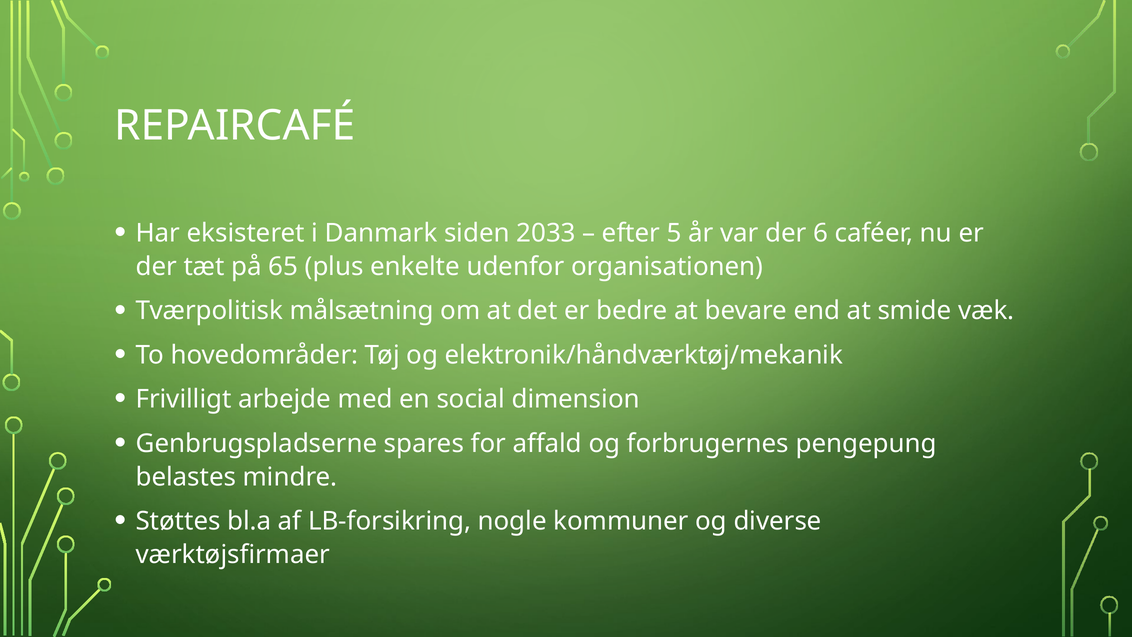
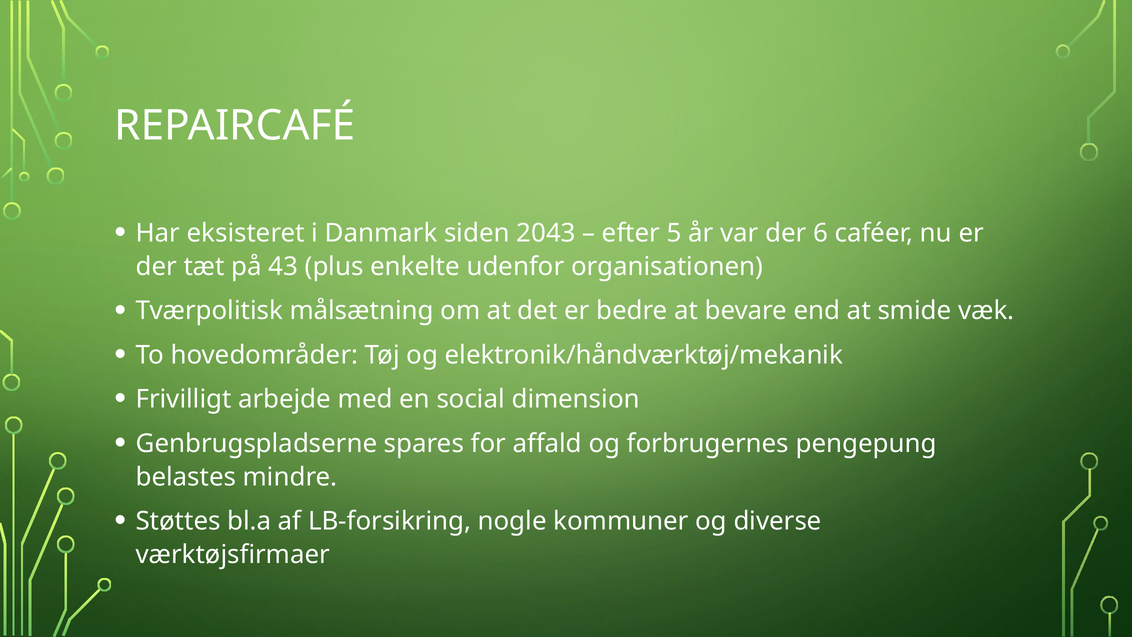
2033: 2033 -> 2043 (546, 233)
65: 65 -> 43 (283, 267)
